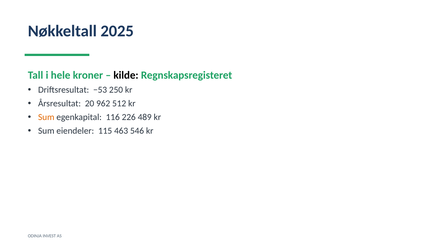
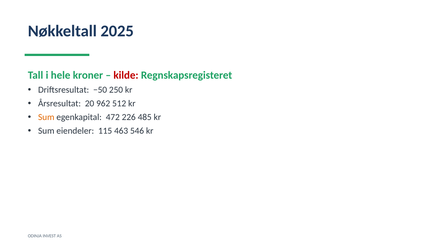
kilde colour: black -> red (126, 75)
−53: −53 -> −50 (100, 90)
116: 116 -> 472 (113, 117)
489: 489 -> 485 (145, 117)
